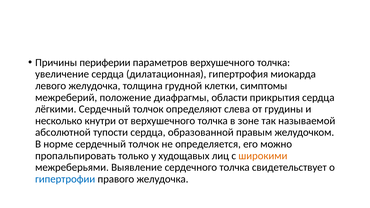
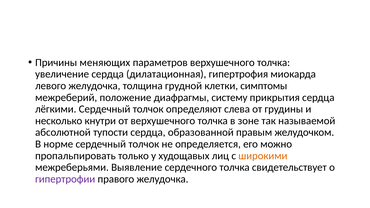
периферии: периферии -> меняющих (105, 63)
области: области -> систему (229, 98)
гипертрофии colour: blue -> purple (65, 179)
